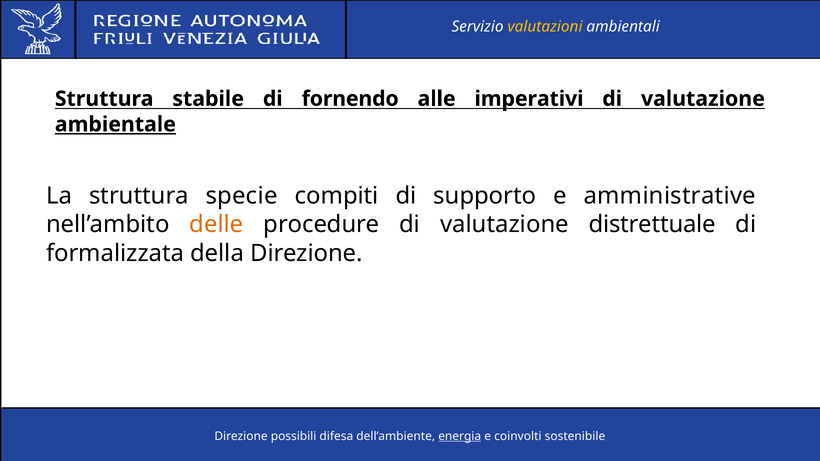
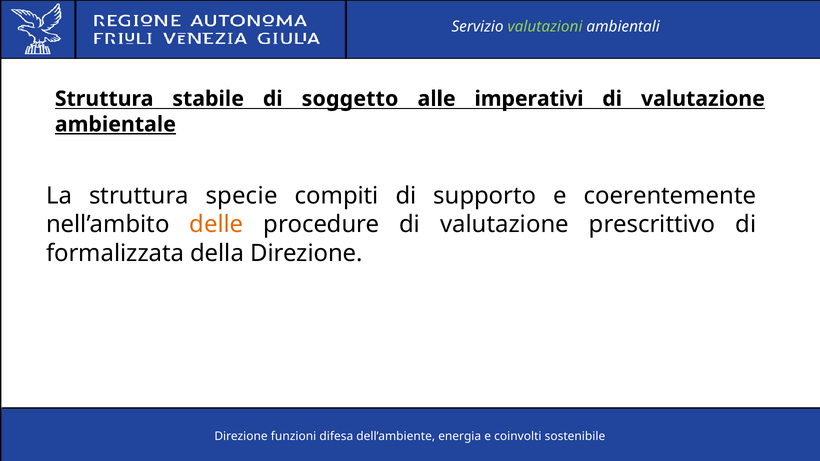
valutazioni colour: yellow -> light green (545, 27)
fornendo: fornendo -> soggetto (350, 99)
amministrative: amministrative -> coerentemente (670, 196)
distrettuale: distrettuale -> prescrittivo (652, 225)
possibili: possibili -> funzioni (294, 436)
energia underline: present -> none (460, 436)
